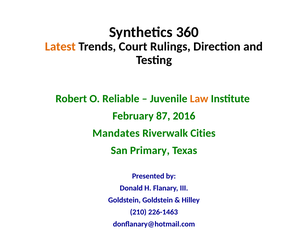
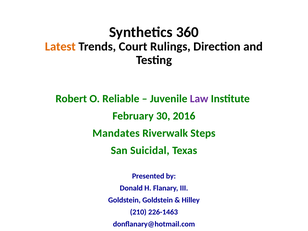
Law colour: orange -> purple (199, 99)
87: 87 -> 30 (163, 116)
Cities: Cities -> Steps (203, 133)
Primary: Primary -> Suicidal (150, 150)
